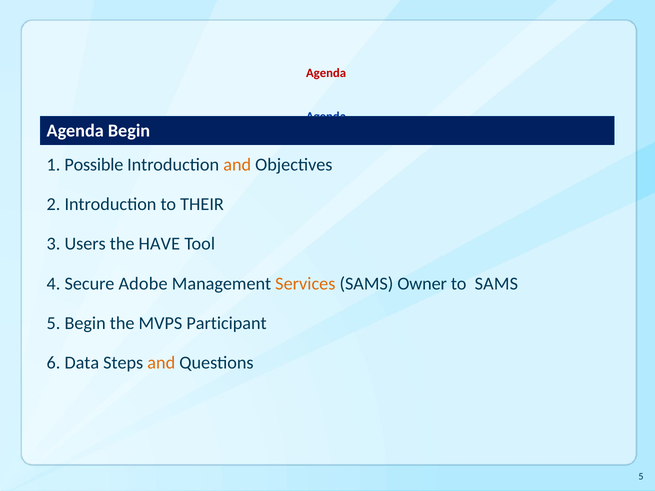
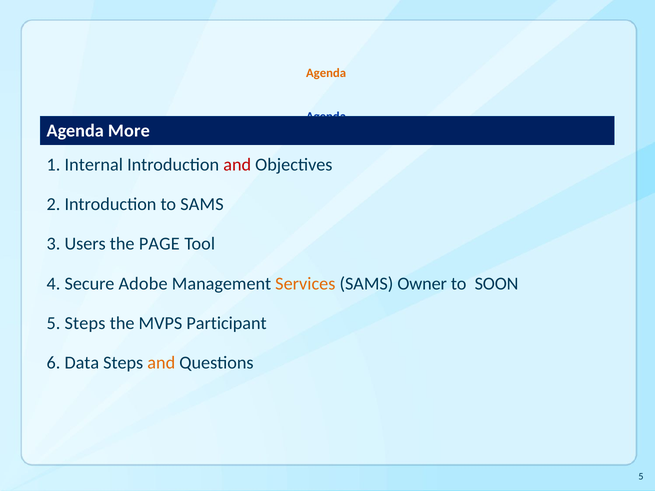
Agenda colour: red -> orange (326, 73)
Agenda Begin: Begin -> More (129, 131)
Possible: Possible -> Internal (94, 165)
and colour: orange -> red (237, 165)
to THEIR: THEIR -> SAMS (202, 204)
HAVE: HAVE -> PAGE (159, 244)
to SAMS: SAMS -> SOON (497, 284)
5 Begin: Begin -> Steps (85, 323)
